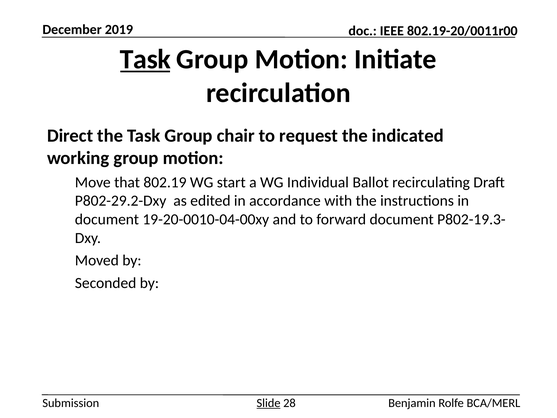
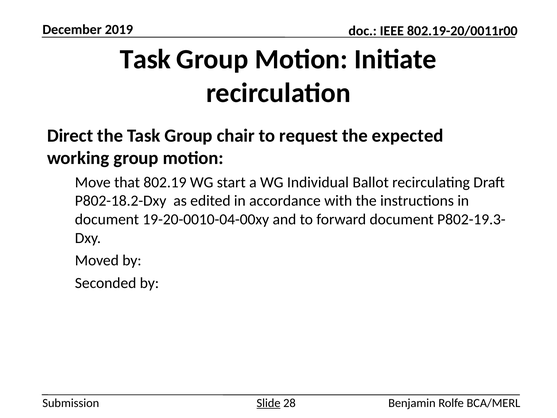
Task underline: present -> none (145, 59)
indicated: indicated -> expected (408, 136)
P802-29.2-Dxy: P802-29.2-Dxy -> P802-18.2-Dxy (121, 201)
